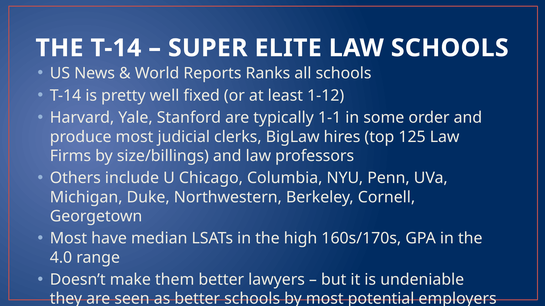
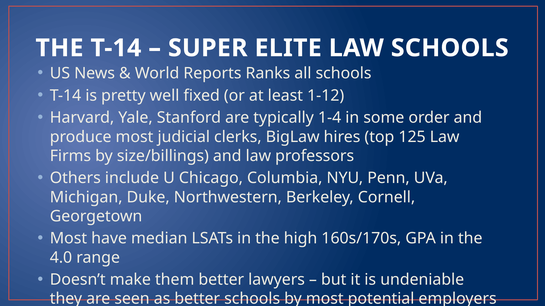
1-1: 1-1 -> 1-4 (330, 118)
